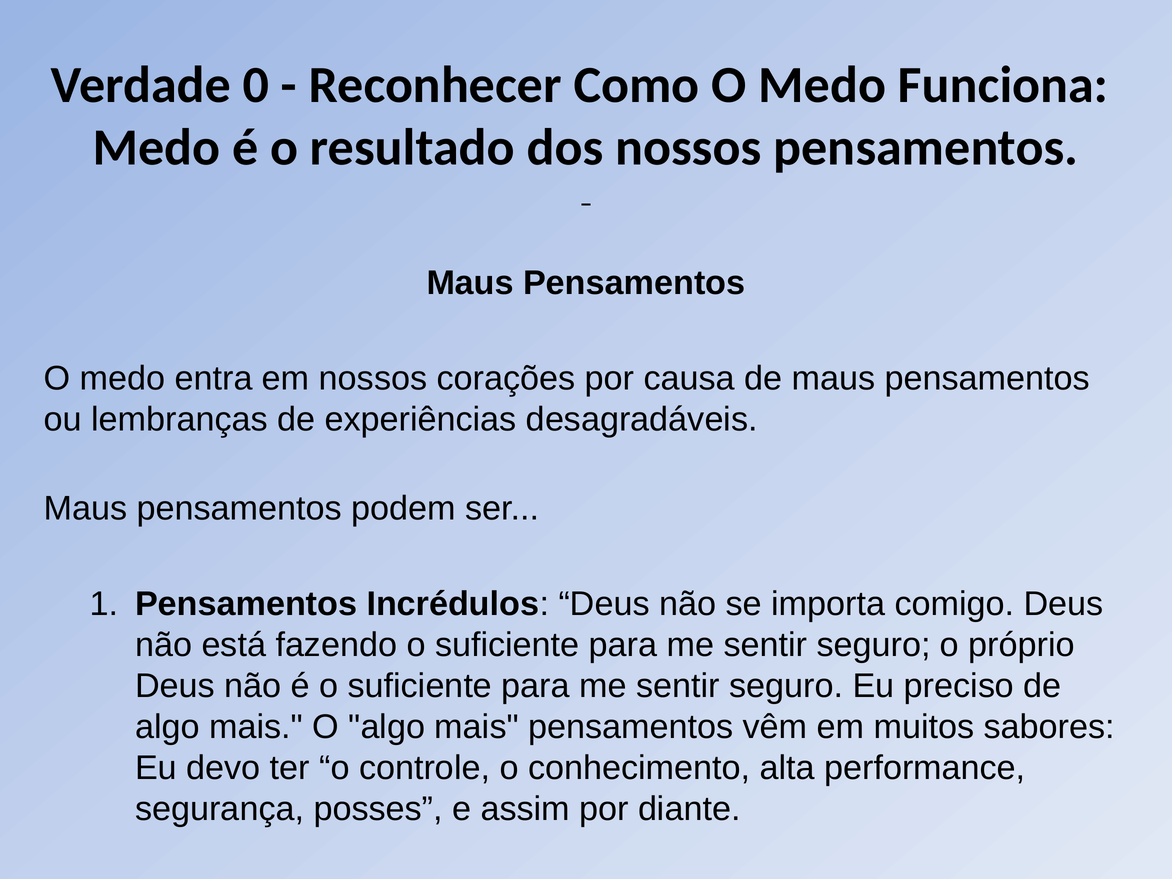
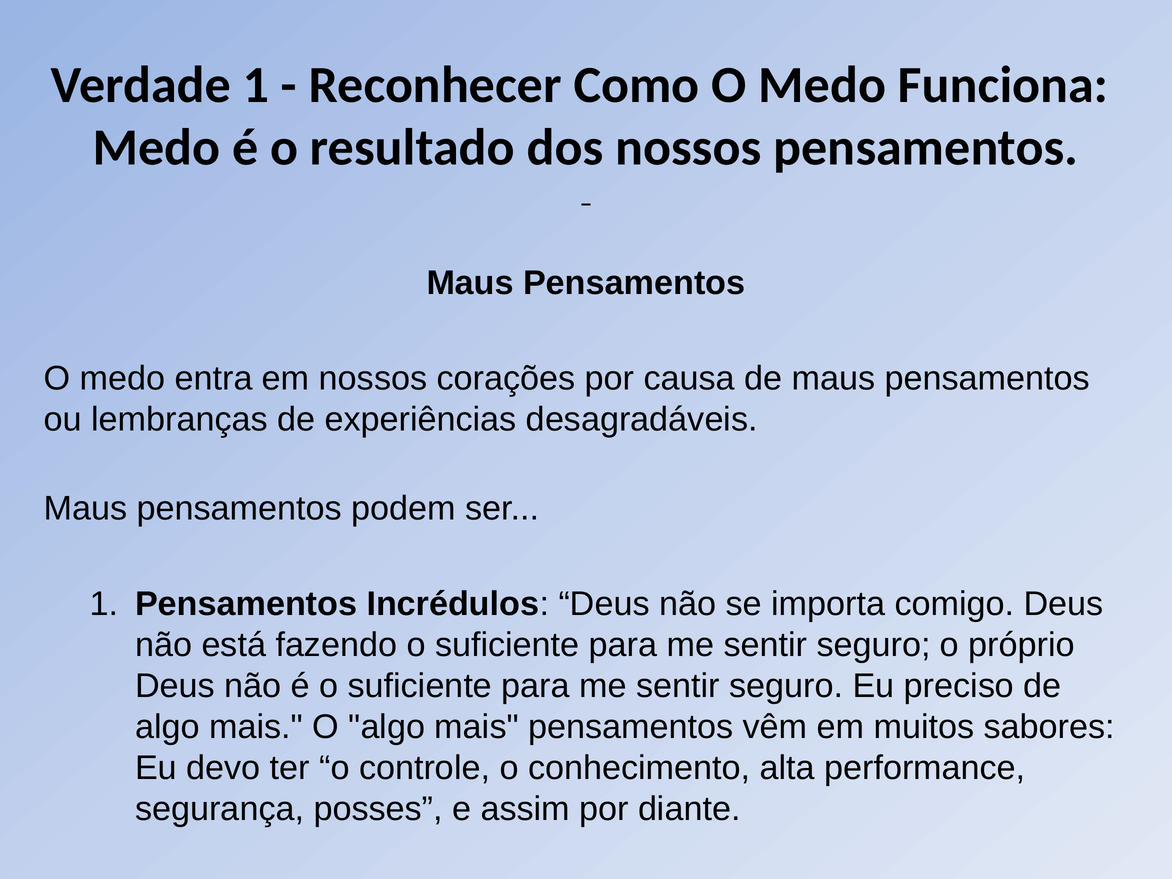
Verdade 0: 0 -> 1 (256, 85)
